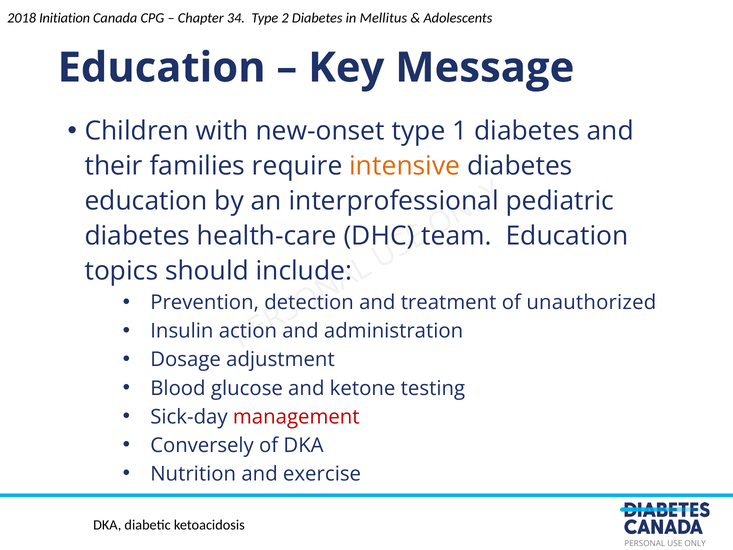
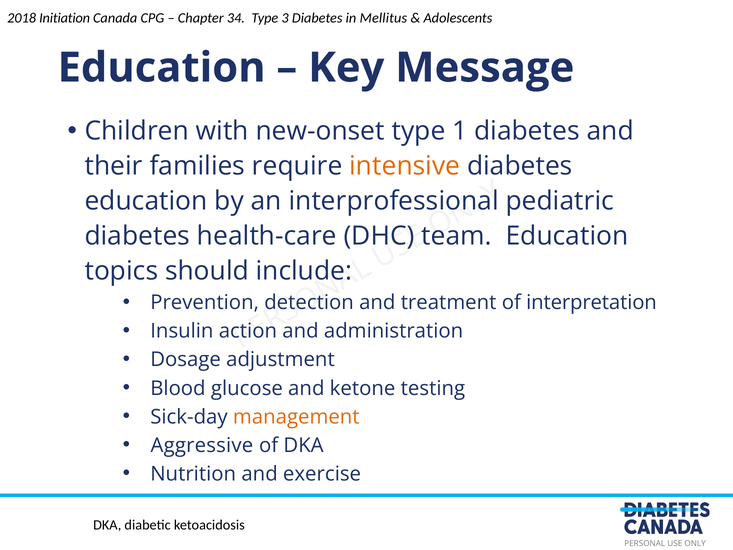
2: 2 -> 3 (285, 18)
unauthorized: unauthorized -> interpretation (592, 303)
management colour: red -> orange (296, 417)
Conversely: Conversely -> Aggressive (202, 445)
